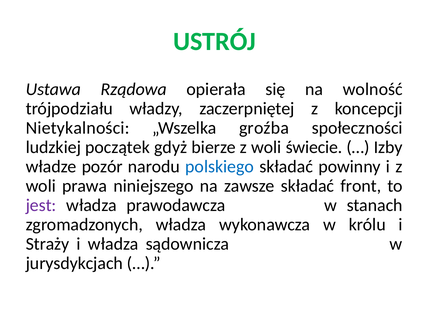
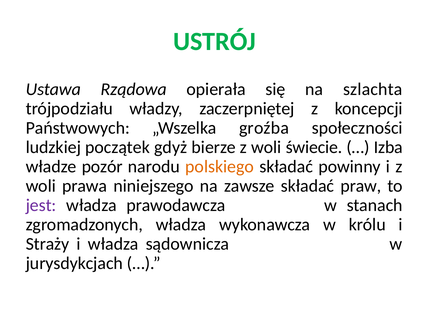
wolność: wolność -> szlachta (373, 89)
Nietykalności: Nietykalności -> Państwowych (78, 128)
Izby: Izby -> Izba (388, 147)
polskiego colour: blue -> orange (220, 166)
front: front -> praw (361, 186)
